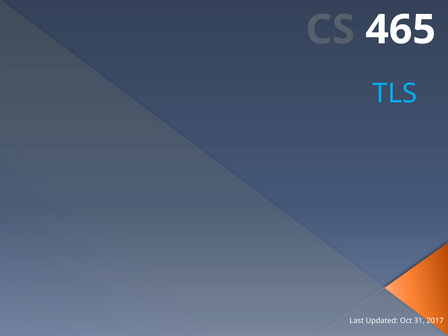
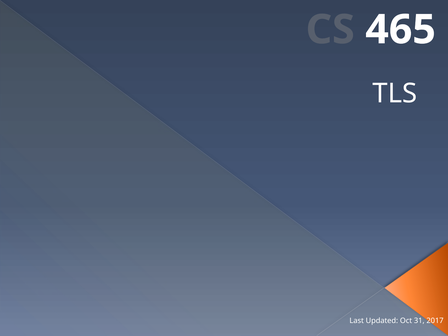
TLS colour: light blue -> white (395, 93)
